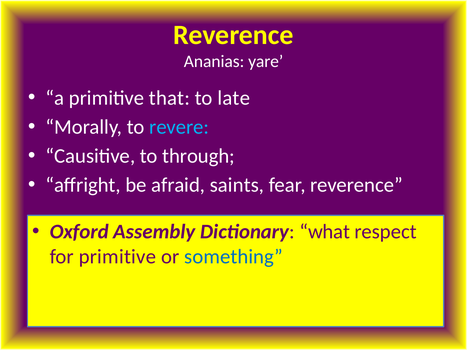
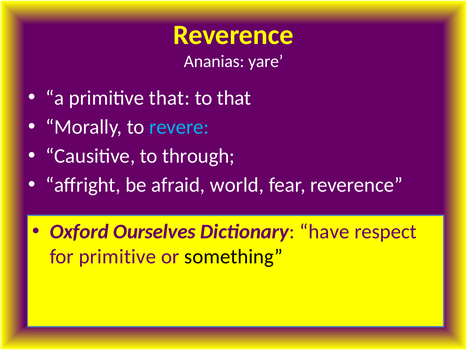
to late: late -> that (234, 98)
saints: saints -> world (237, 185)
Assembly: Assembly -> Ourselves (154, 232)
what: what -> have (325, 232)
something colour: blue -> black (233, 257)
